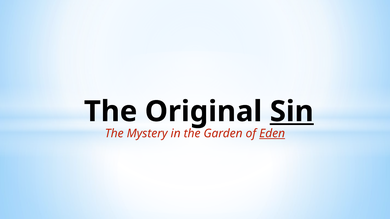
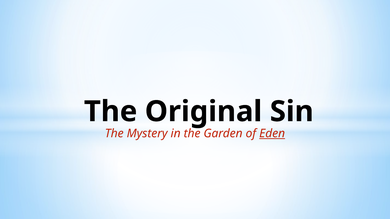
Sin underline: present -> none (292, 112)
